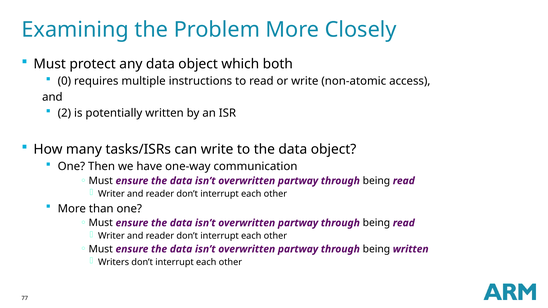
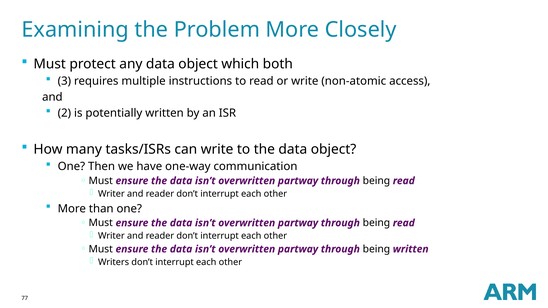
0: 0 -> 3 (64, 81)
